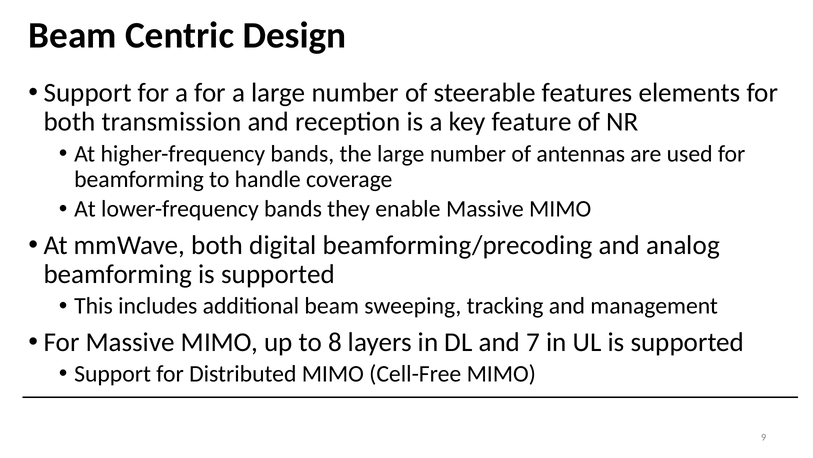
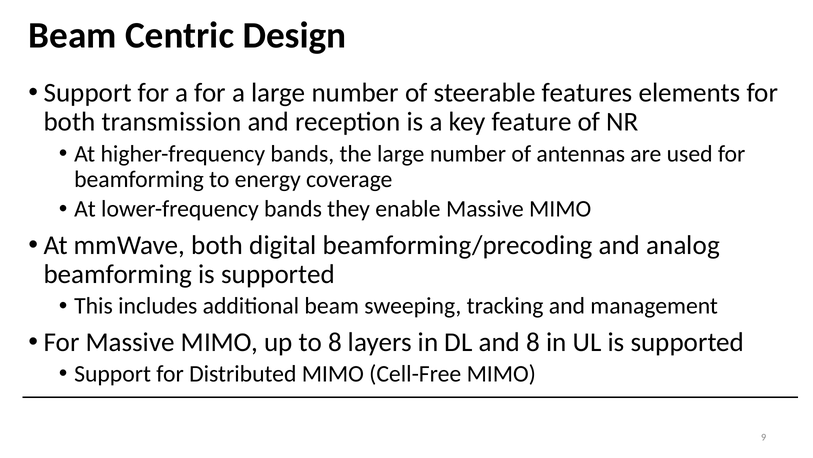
handle: handle -> energy (268, 179)
and 7: 7 -> 8 (533, 342)
